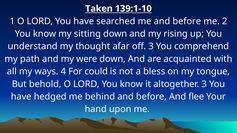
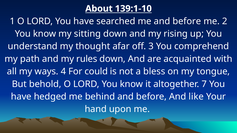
Taken: Taken -> About (99, 9)
were: were -> rules (87, 59)
altogether 3: 3 -> 7 (204, 84)
flee: flee -> like (196, 97)
